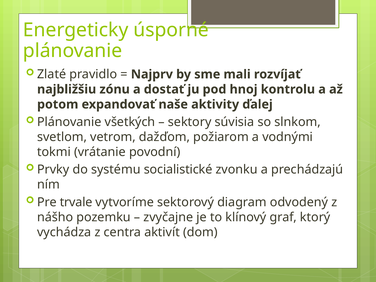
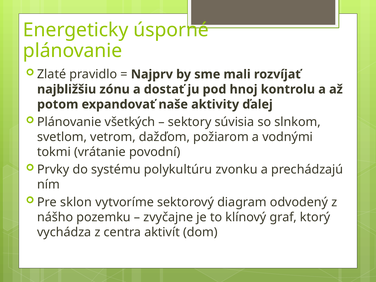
socialistické: socialistické -> polykultúru (178, 170)
trvale: trvale -> sklon (76, 202)
